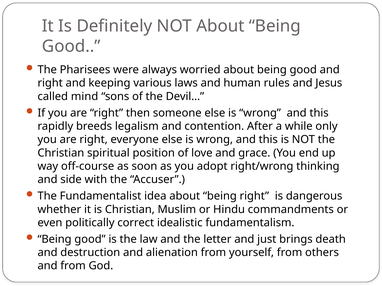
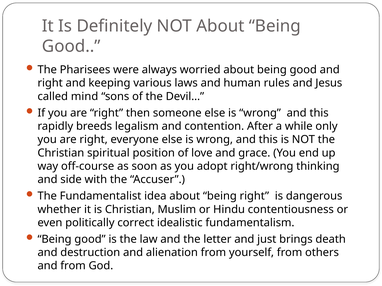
commandments: commandments -> contentiousness (291, 210)
